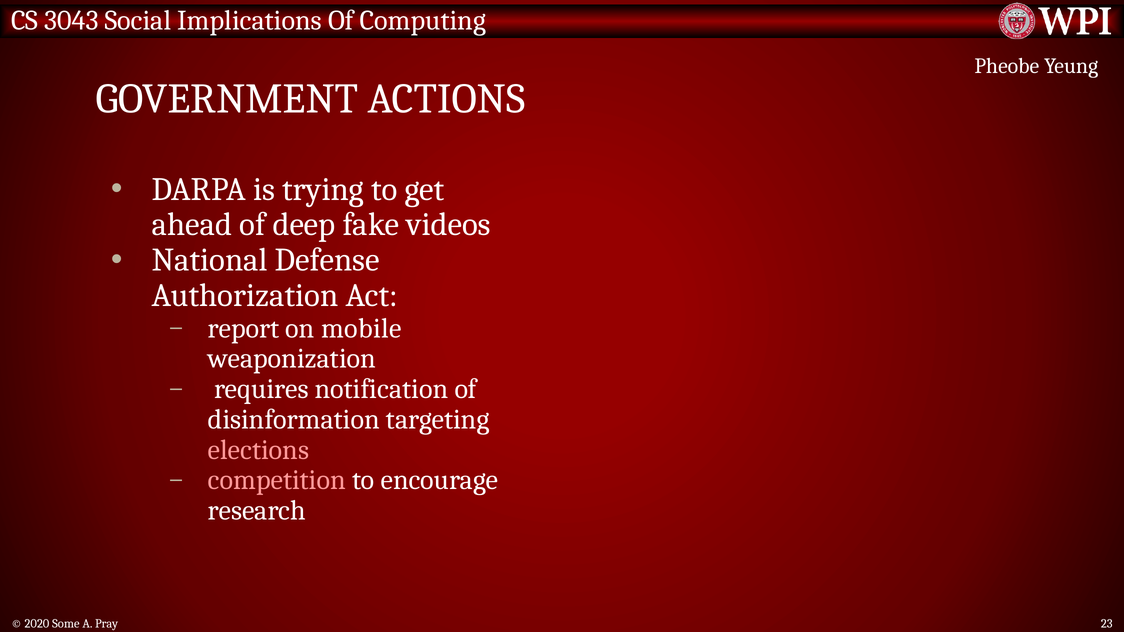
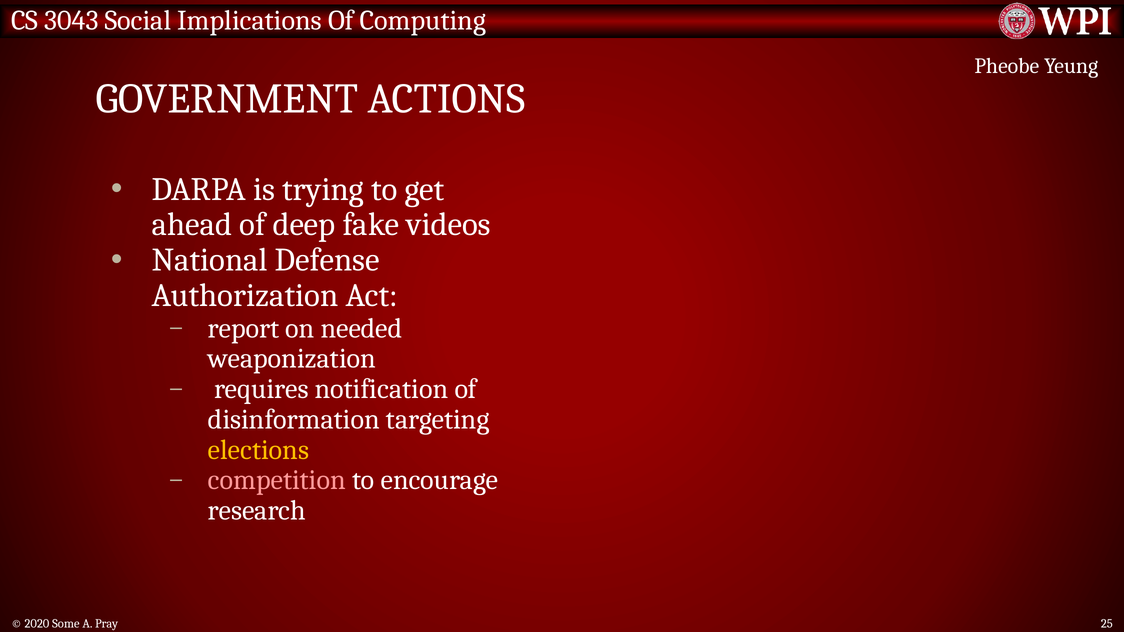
mobile: mobile -> needed (362, 329)
elections colour: pink -> yellow (259, 450)
23: 23 -> 25 (1107, 624)
